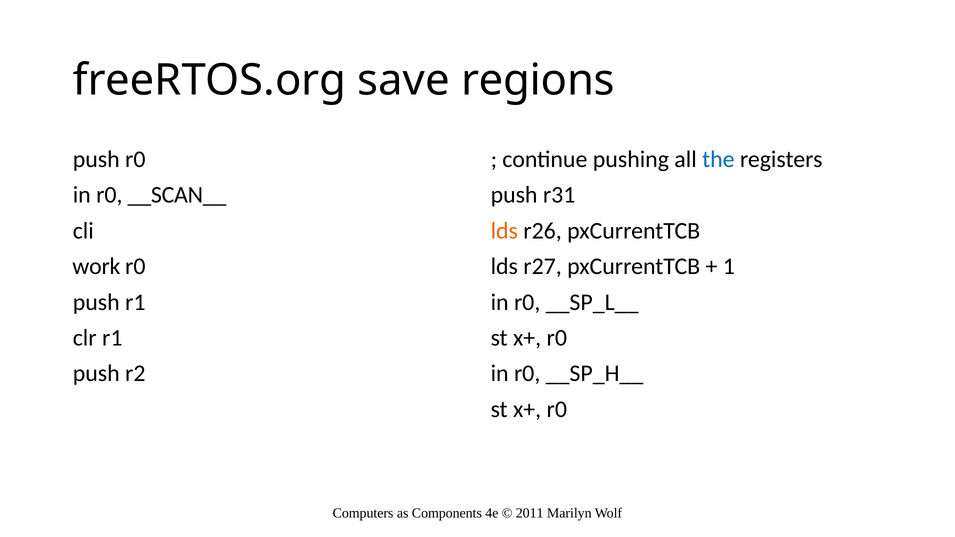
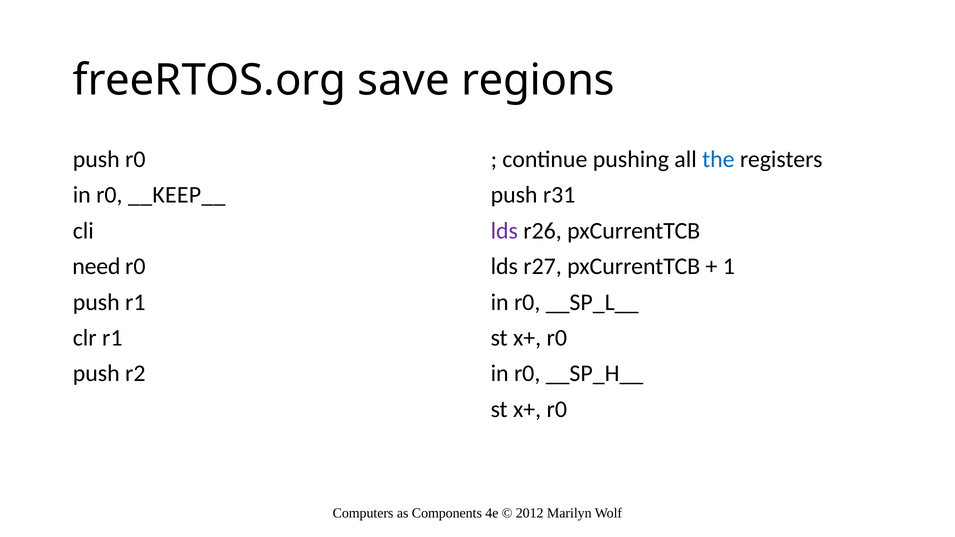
__SCAN__: __SCAN__ -> __KEEP__ (177, 195)
lds colour: orange -> purple (504, 231)
work: work -> need (96, 267)
2011: 2011 -> 2012 (530, 513)
